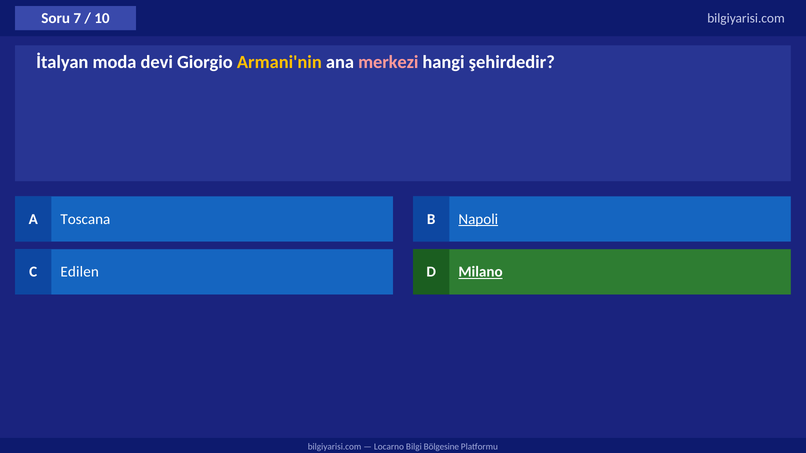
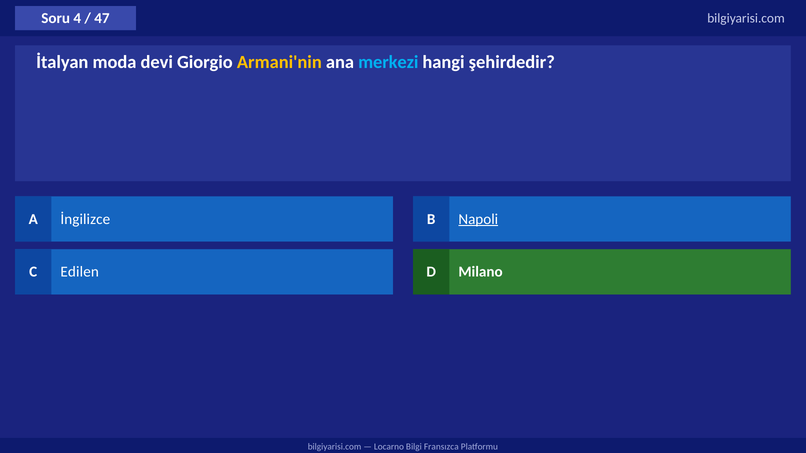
7: 7 -> 4 (77, 18)
10: 10 -> 47 (102, 18)
merkezi colour: pink -> light blue (388, 62)
Toscana: Toscana -> İngilizce (85, 219)
Milano underline: present -> none (481, 272)
Bölgesine: Bölgesine -> Fransızca (441, 447)
